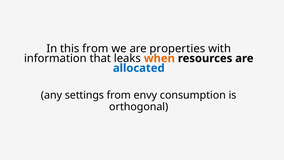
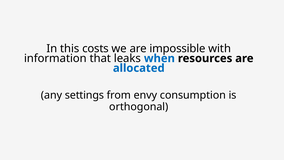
this from: from -> costs (95, 49)
properties: properties -> impossible (178, 49)
when colour: orange -> blue (159, 58)
